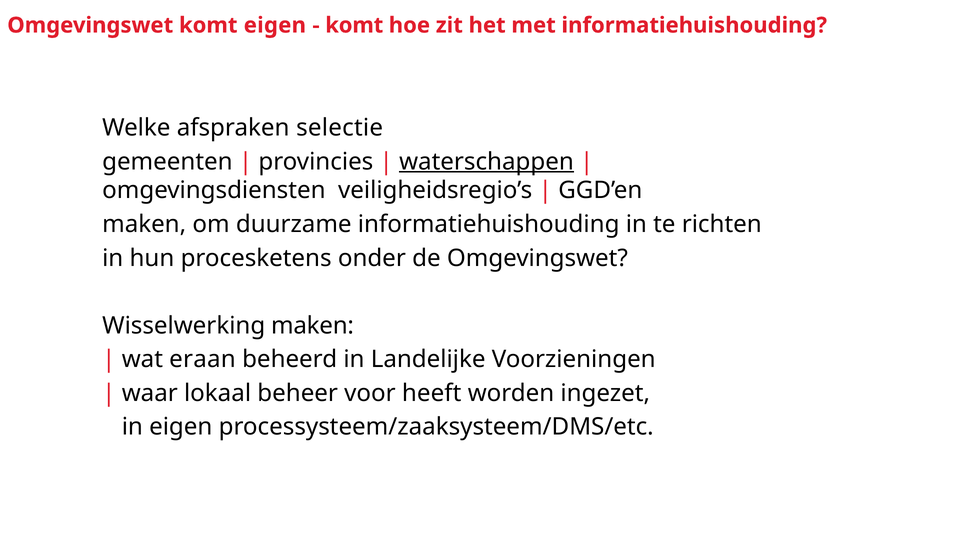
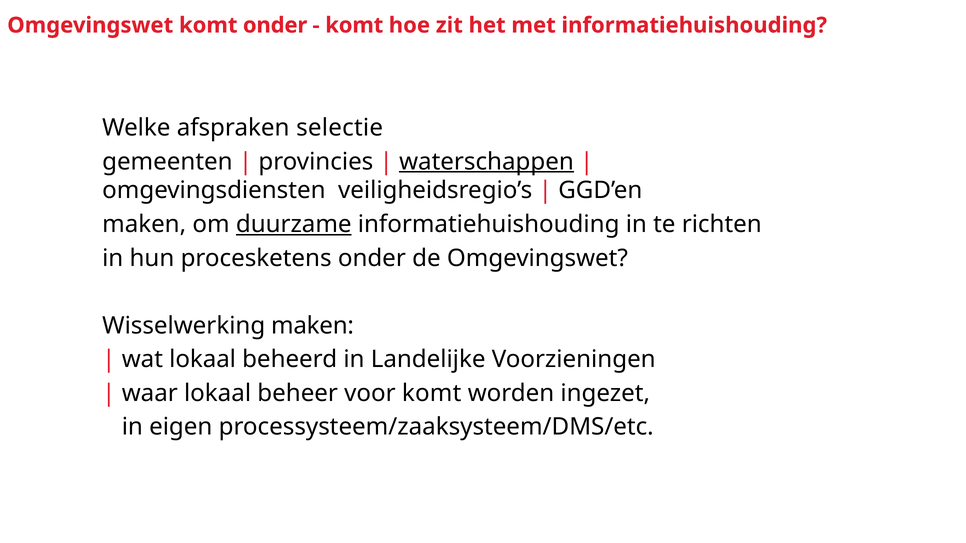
komt eigen: eigen -> onder (275, 25)
duurzame underline: none -> present (294, 224)
wat eraan: eraan -> lokaal (203, 360)
voor heeft: heeft -> komt (432, 393)
